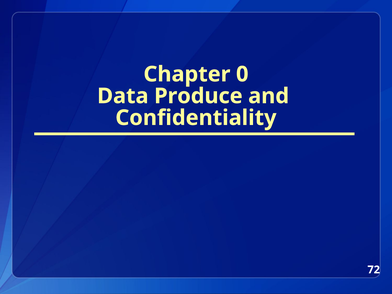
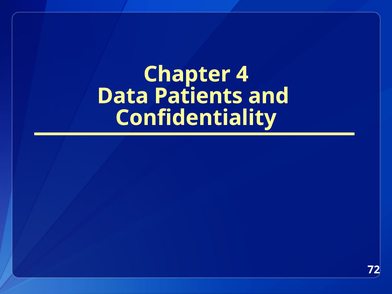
0: 0 -> 4 (242, 74)
Produce: Produce -> Patients (198, 96)
